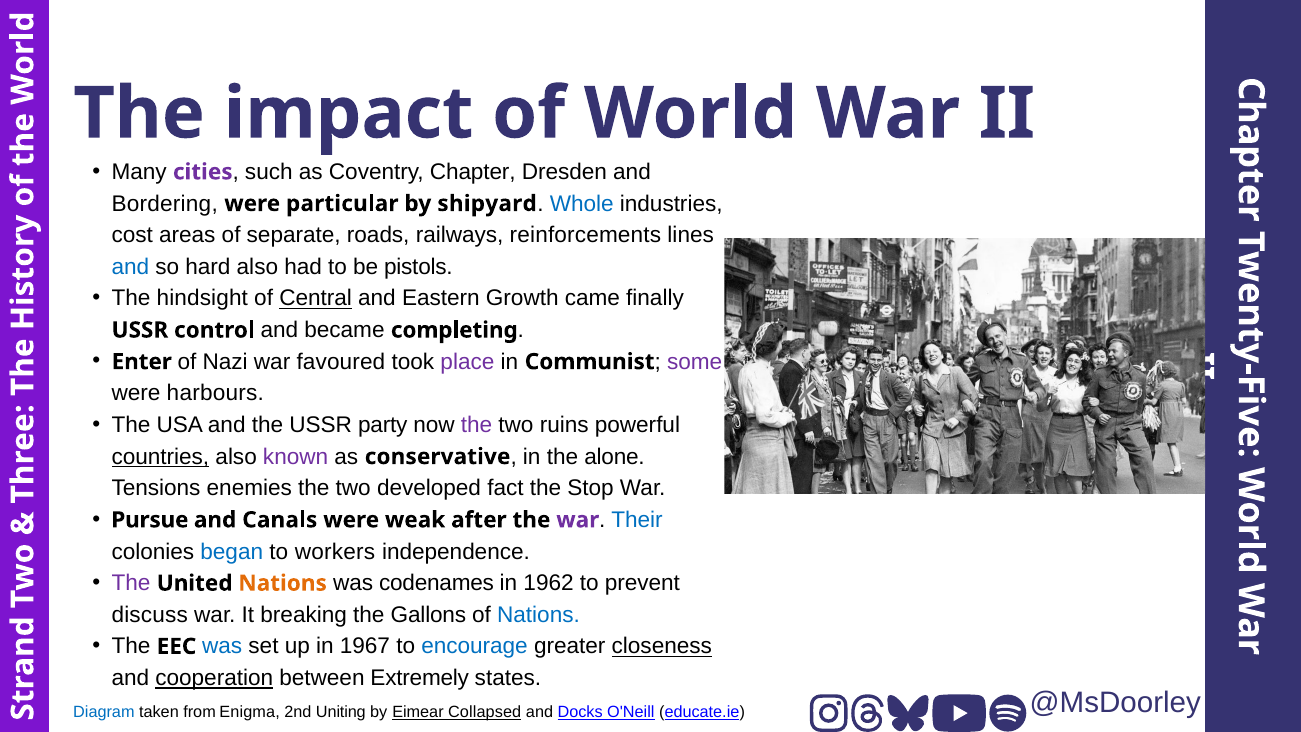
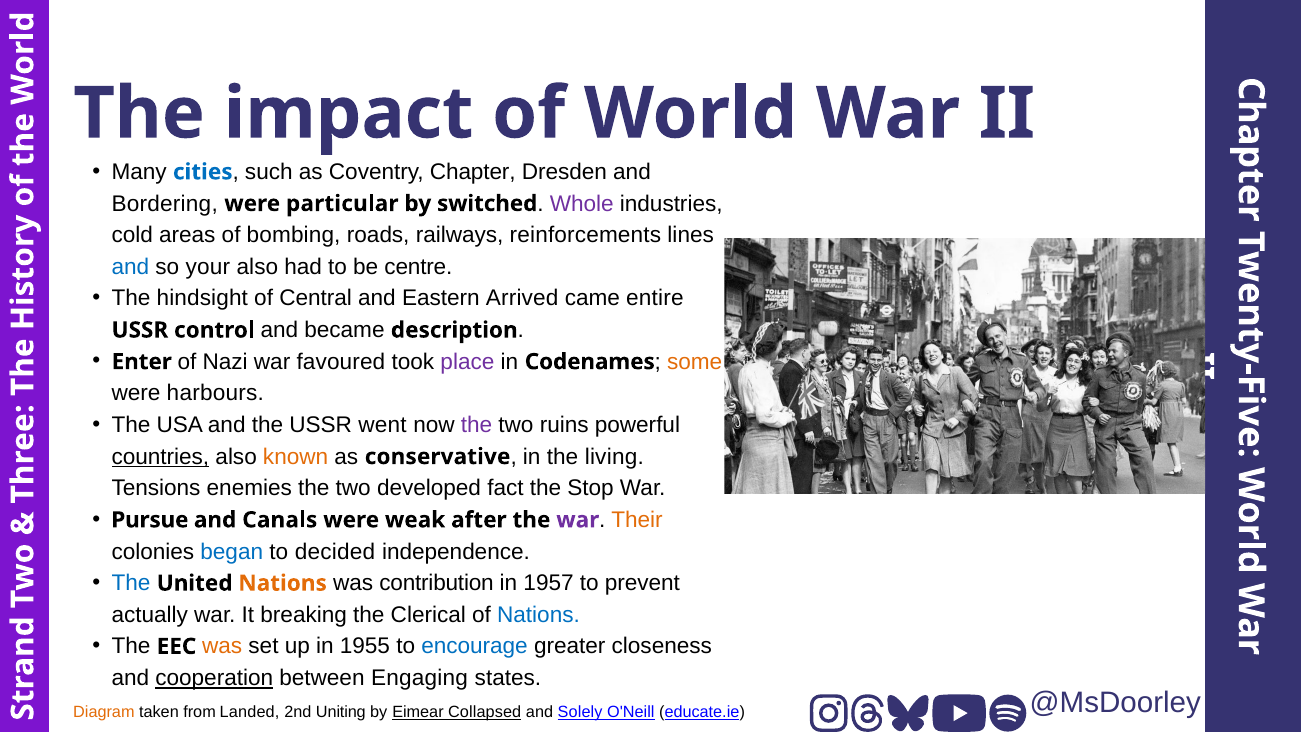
cities colour: purple -> blue (203, 172)
shipyard: shipyard -> switched (487, 204)
Whole colour: blue -> purple (582, 204)
cost: cost -> cold (132, 235)
separate: separate -> bombing (294, 235)
hard: hard -> your (208, 267)
pistols: pistols -> centre (418, 267)
Central underline: present -> none (316, 298)
Growth: Growth -> Arrived (522, 298)
finally: finally -> entire (655, 298)
completing: completing -> description (454, 330)
Communist: Communist -> Codenames (590, 362)
some colour: purple -> orange (695, 362)
party: party -> went (383, 425)
known colour: purple -> orange (296, 457)
alone: alone -> living (614, 457)
Their colour: blue -> orange (637, 520)
workers: workers -> decided (335, 551)
The colour: purple -> blue (131, 583)
codenames: codenames -> contribution (437, 583)
1962: 1962 -> 1957 (549, 583)
discuss: discuss -> actually (150, 615)
Gallons: Gallons -> Clerical (428, 615)
was colour: blue -> orange (222, 646)
1967: 1967 -> 1955 (365, 646)
closeness underline: present -> none (662, 646)
Extremely: Extremely -> Engaging (420, 678)
Diagram colour: blue -> orange (104, 712)
Enigma: Enigma -> Landed (250, 712)
Docks: Docks -> Solely (580, 712)
